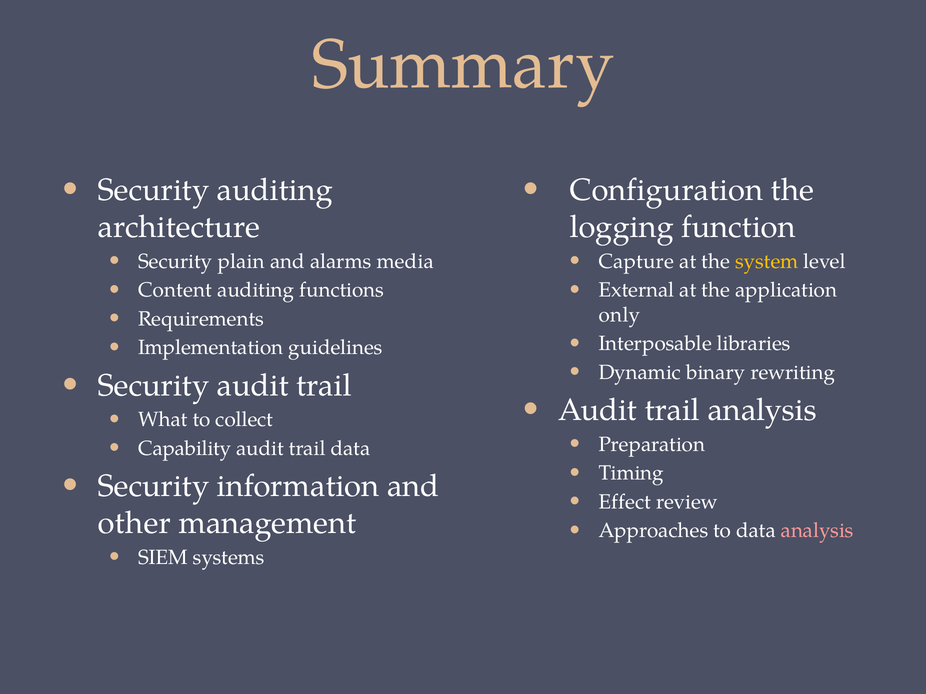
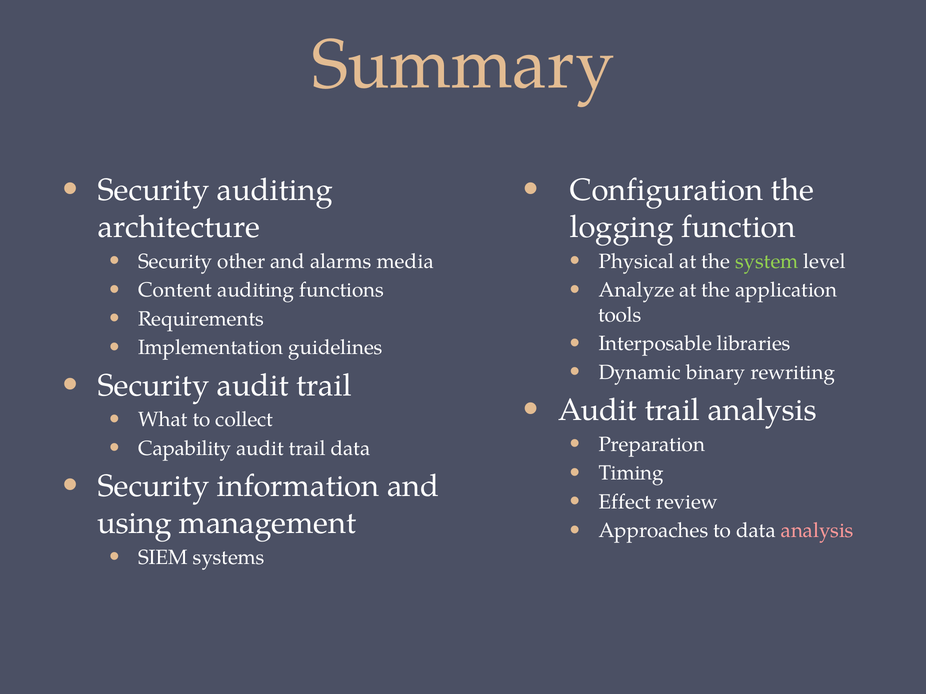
plain: plain -> other (241, 262)
Capture: Capture -> Physical (636, 262)
system colour: yellow -> light green (767, 262)
External: External -> Analyze (636, 290)
only: only -> tools (620, 315)
other: other -> using (135, 524)
